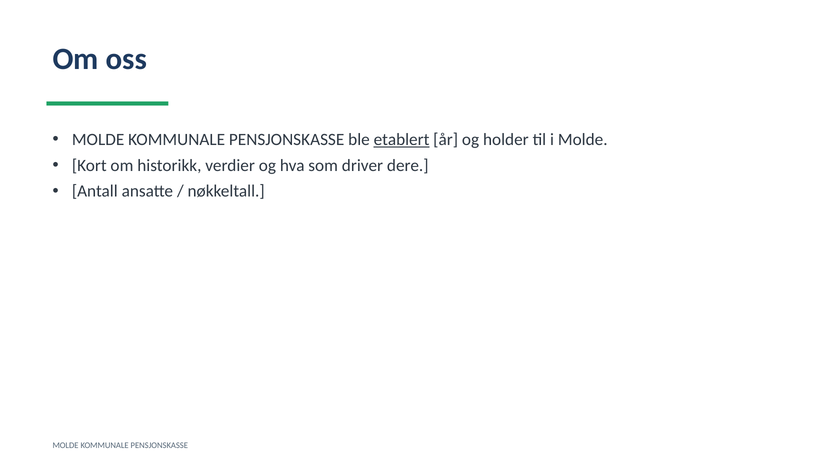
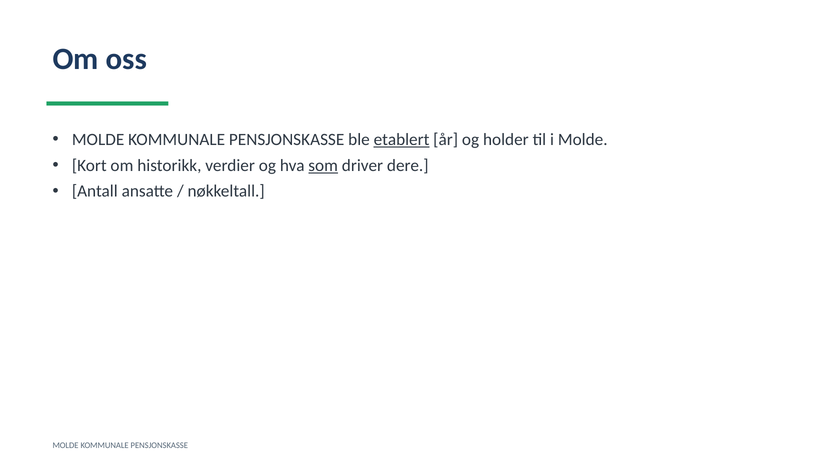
som underline: none -> present (323, 166)
